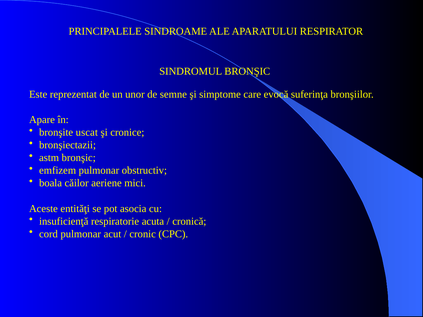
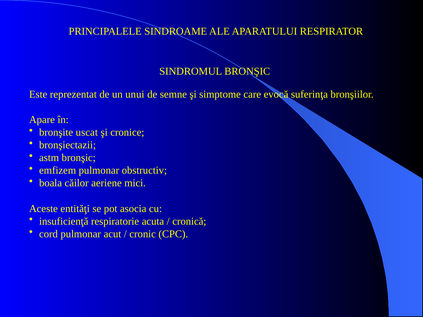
unor: unor -> unui (135, 94)
